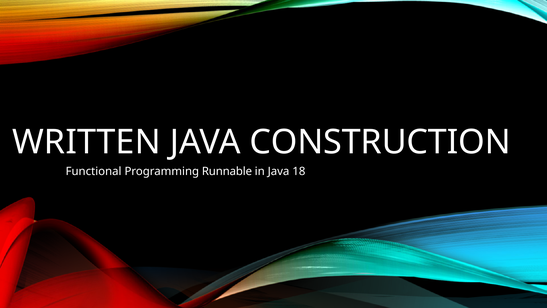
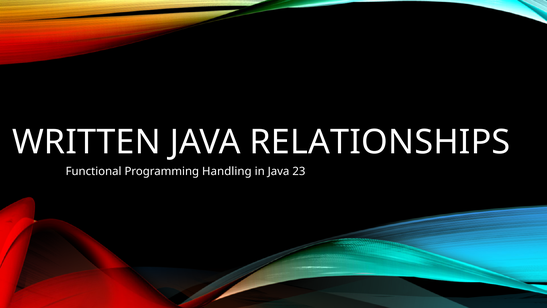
CONSTRUCTION: CONSTRUCTION -> RELATIONSHIPS (380, 142)
Runnable: Runnable -> Handling (227, 171)
18: 18 -> 23 (299, 171)
